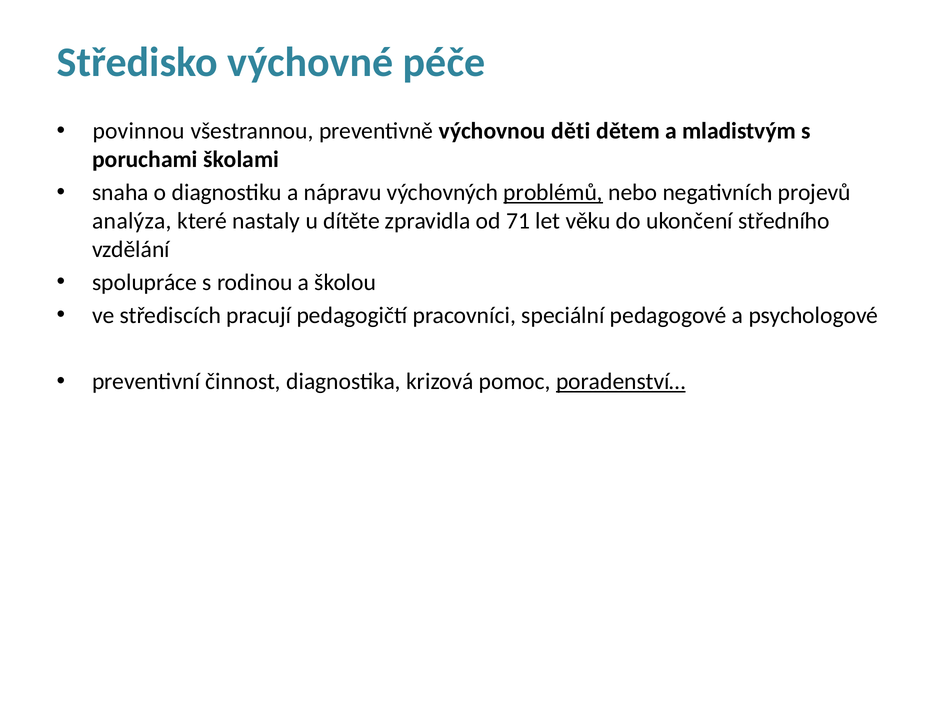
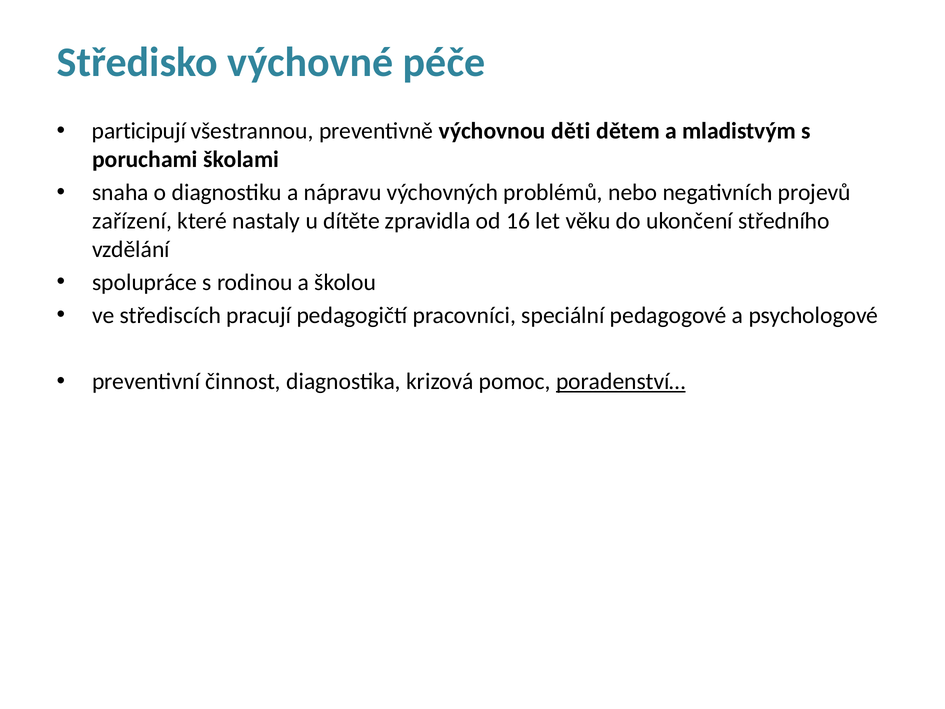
povinnou: povinnou -> participují (139, 131)
problémů underline: present -> none (553, 192)
analýza: analýza -> zařízení (132, 221)
71: 71 -> 16 (518, 221)
